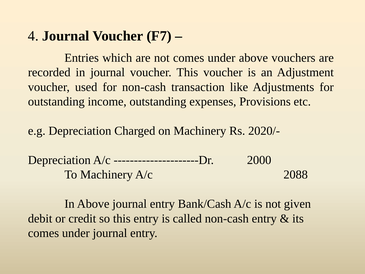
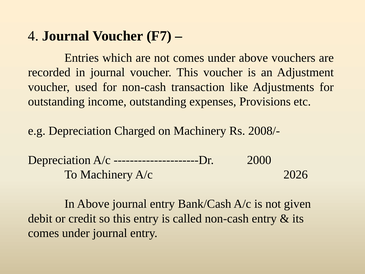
2020/-: 2020/- -> 2008/- (264, 131)
2088: 2088 -> 2026 (296, 175)
